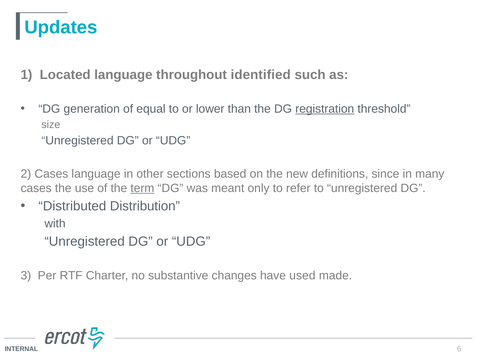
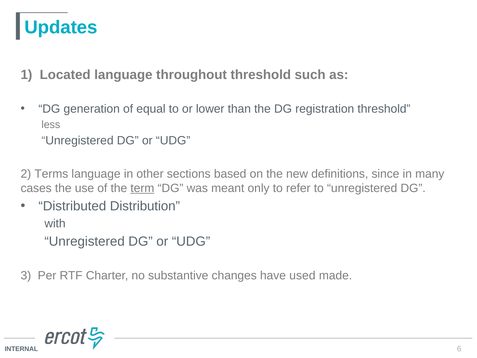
throughout identified: identified -> threshold (261, 75)
registration underline: present -> none (325, 109)
size: size -> less (51, 124)
2 Cases: Cases -> Terms (51, 174)
